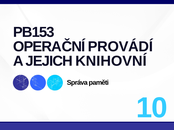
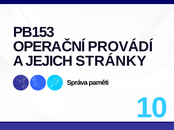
KNIHOVNÍ: KNIHOVNÍ -> STRÁNKY (111, 61)
